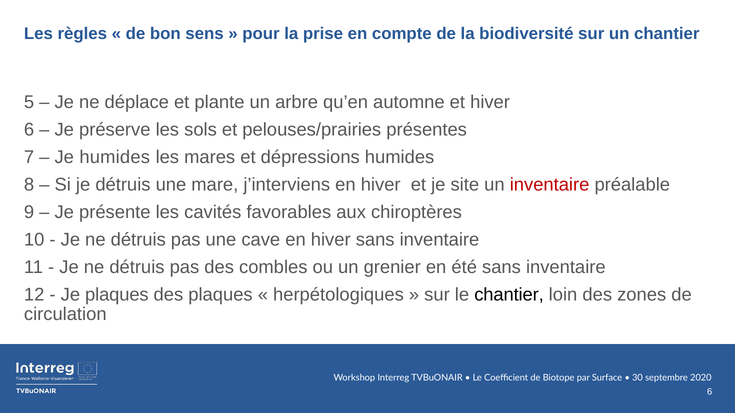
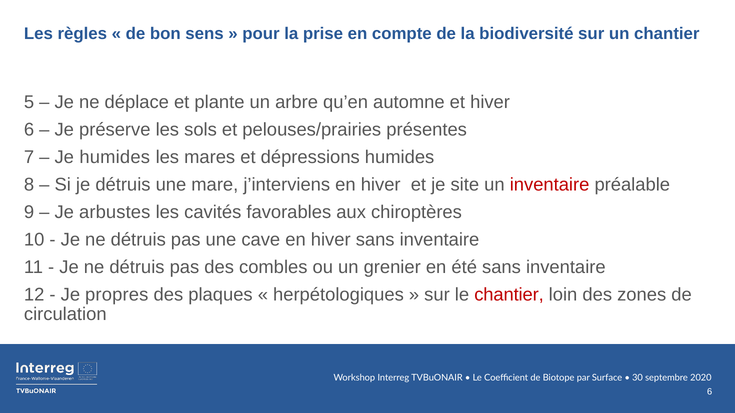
présente: présente -> arbustes (115, 212)
Je plaques: plaques -> propres (117, 295)
chantier colour: black -> red (509, 295)
